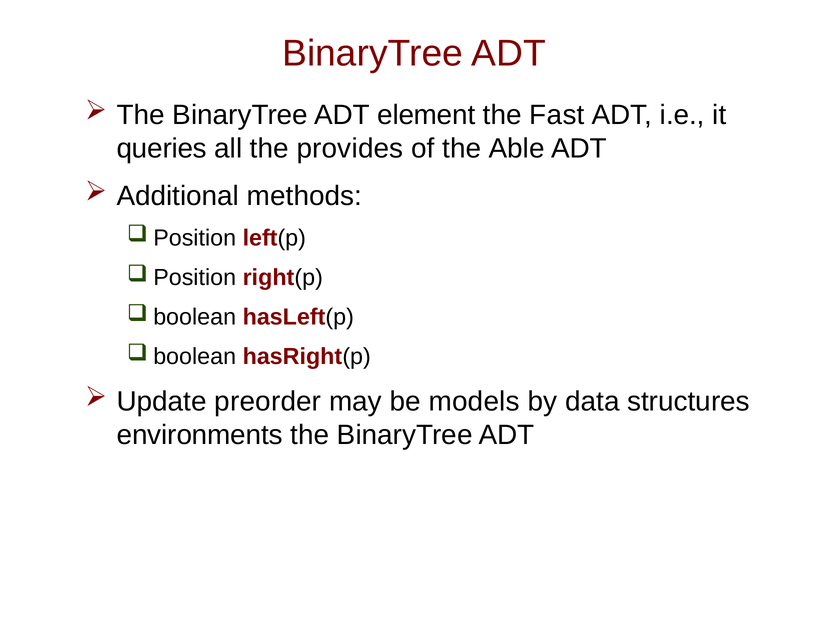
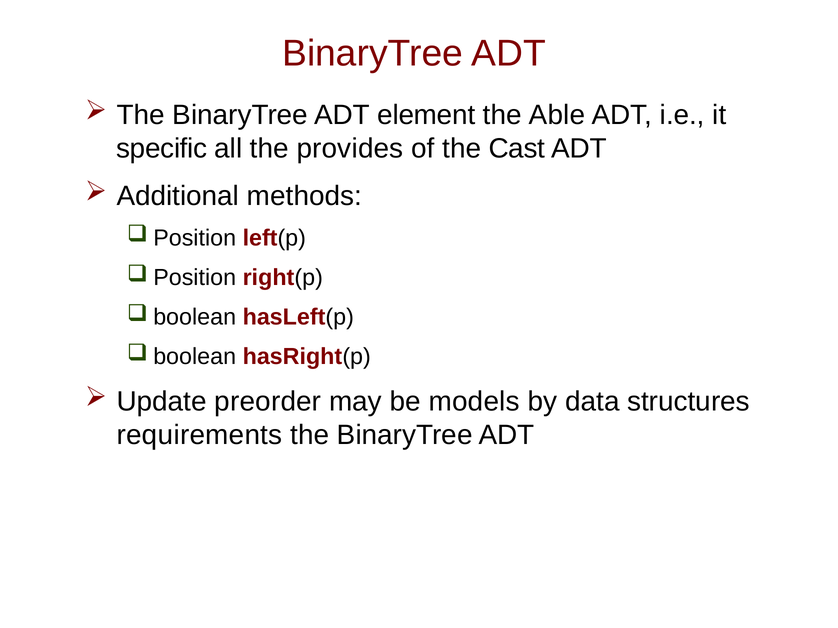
Fast: Fast -> Able (557, 115)
queries: queries -> specific (162, 149)
Able: Able -> Cast (517, 149)
environments: environments -> requirements (200, 436)
